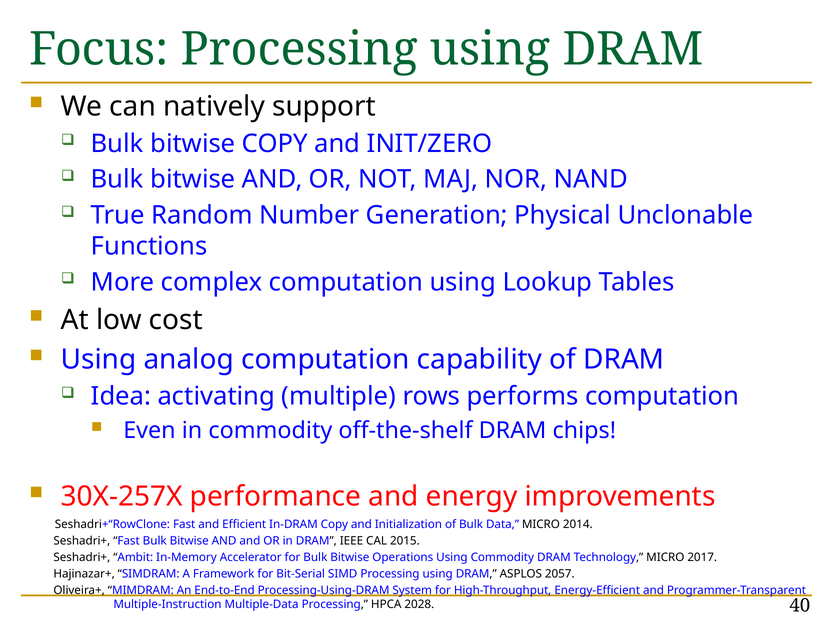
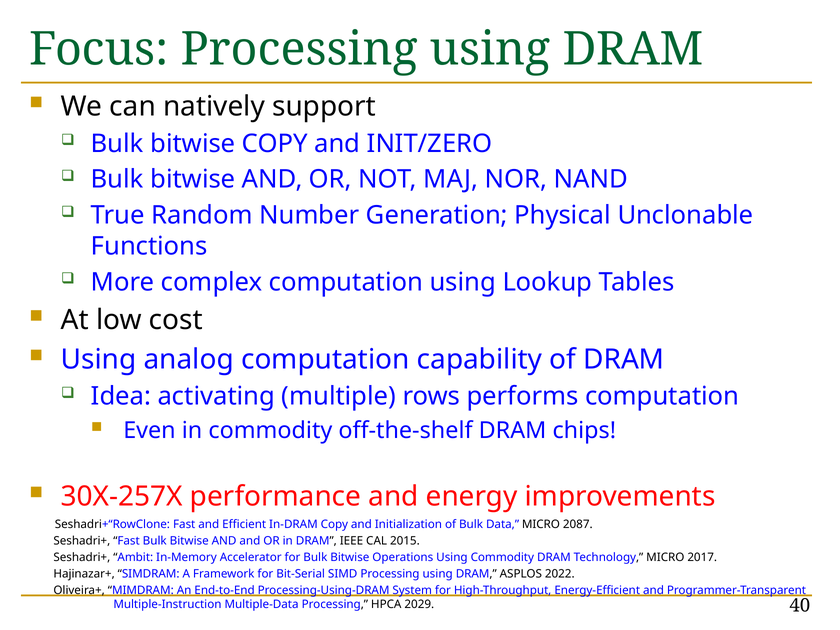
2014: 2014 -> 2087 (578, 524)
2057: 2057 -> 2022 (560, 574)
2028: 2028 -> 2029 (419, 604)
